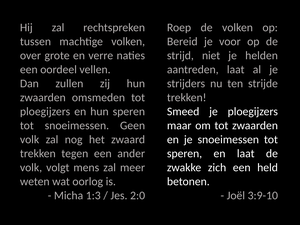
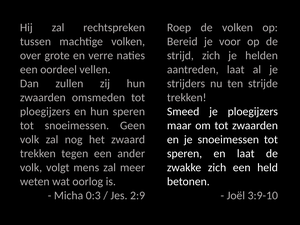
strijd niet: niet -> zich (211, 55)
1:3: 1:3 -> 0:3 (93, 195)
2:0: 2:0 -> 2:9 (138, 195)
